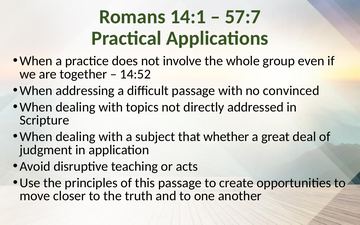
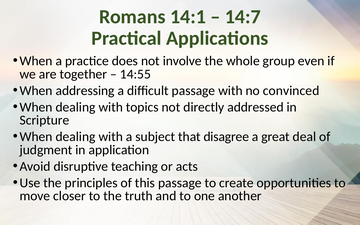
57:7: 57:7 -> 14:7 (243, 17)
14:52: 14:52 -> 14:55 (135, 74)
whether: whether -> disagree (226, 137)
